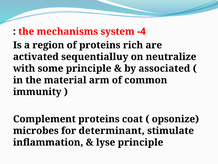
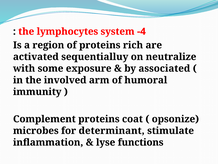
mechanisms: mechanisms -> lymphocytes (67, 31)
some principle: principle -> exposure (89, 68)
material: material -> involved (65, 80)
common: common -> humoral (146, 80)
lyse principle: principle -> functions (141, 142)
